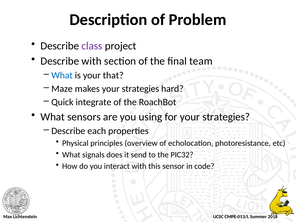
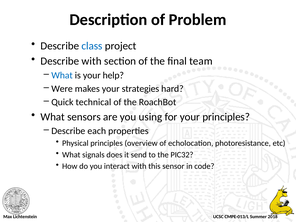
class colour: purple -> blue (92, 46)
that: that -> help (113, 75)
Maze: Maze -> Were (62, 89)
integrate: integrate -> technical (93, 102)
for your strategies: strategies -> principles (226, 117)
